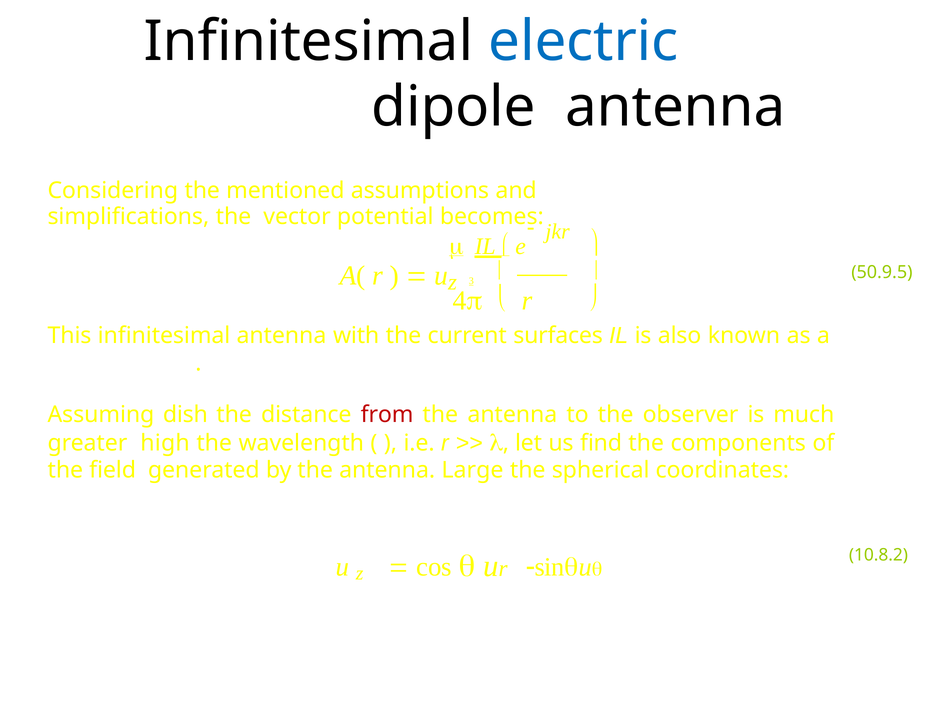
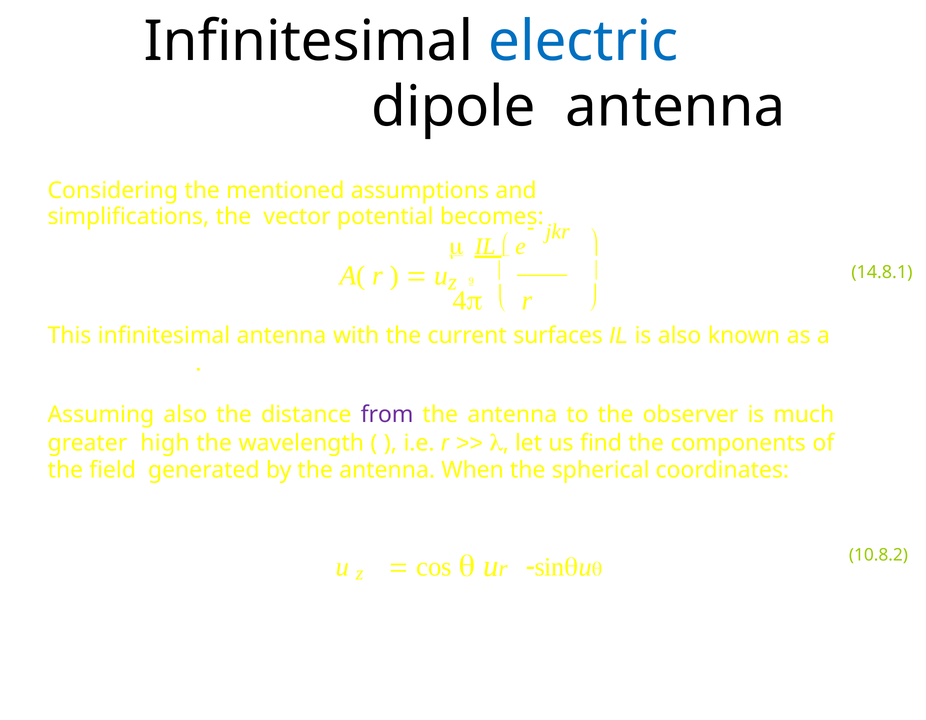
3: 3 -> 9 (471, 281)
50.9.5: 50.9.5 -> 14.8.1 (882, 272)
Assuming dish: dish -> also (185, 415)
from colour: red -> purple (387, 415)
Large: Large -> When (473, 470)
